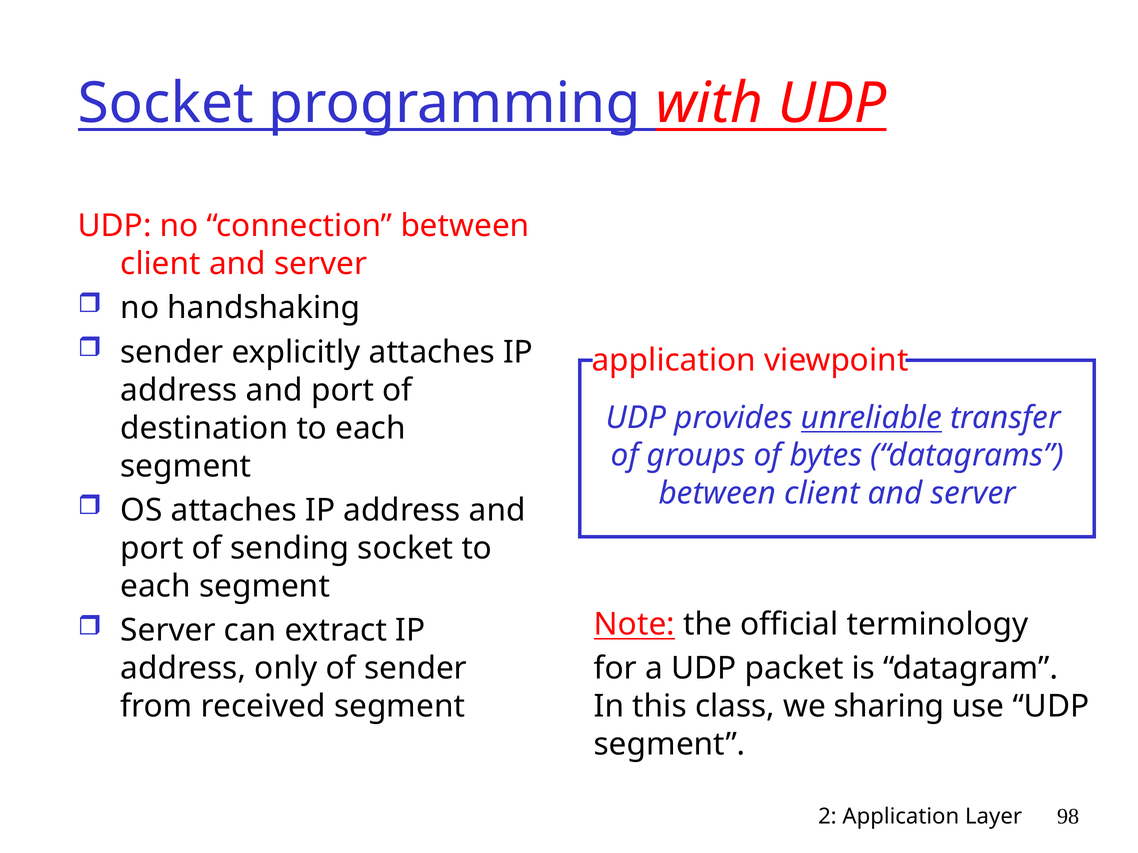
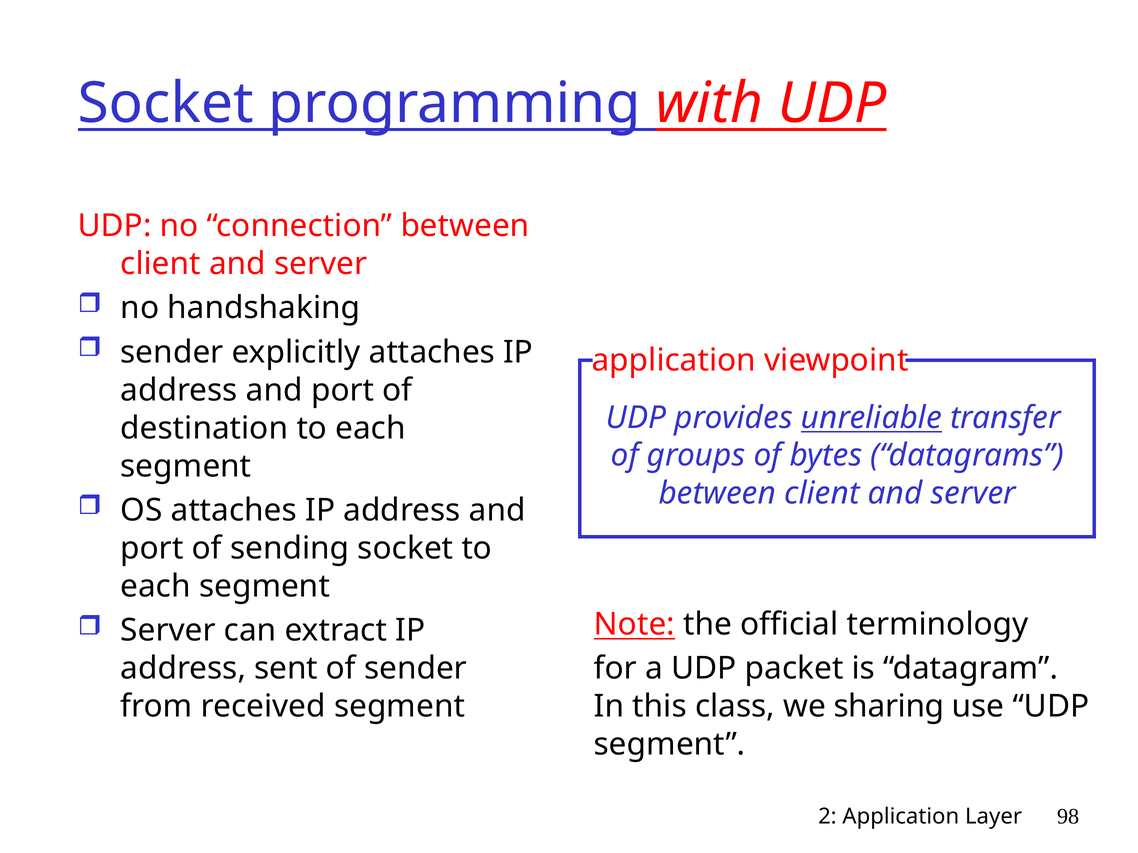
only: only -> sent (286, 669)
